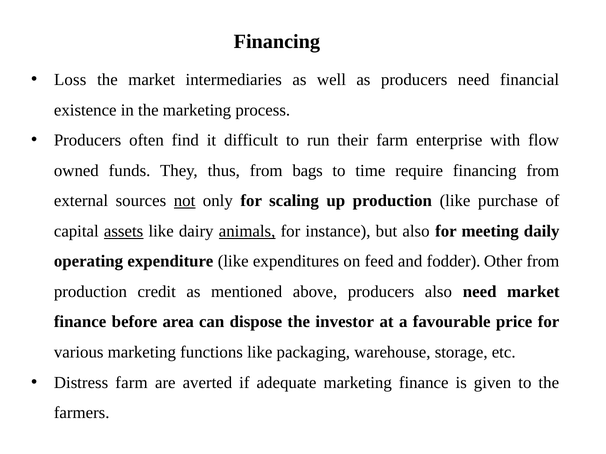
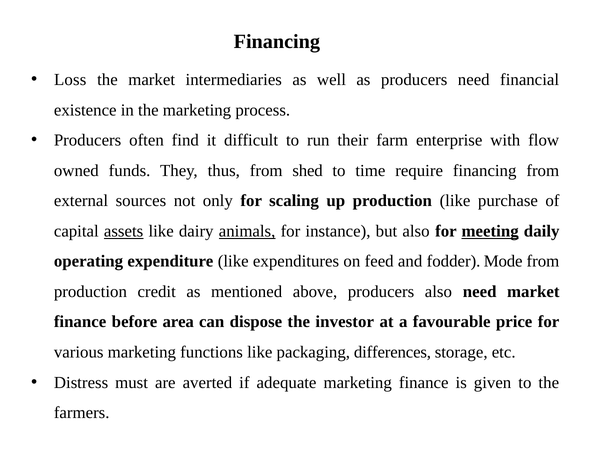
bags: bags -> shed (308, 171)
not underline: present -> none (185, 201)
meeting underline: none -> present (490, 231)
Other: Other -> Mode (503, 262)
warehouse: warehouse -> differences (392, 353)
Distress farm: farm -> must (132, 383)
